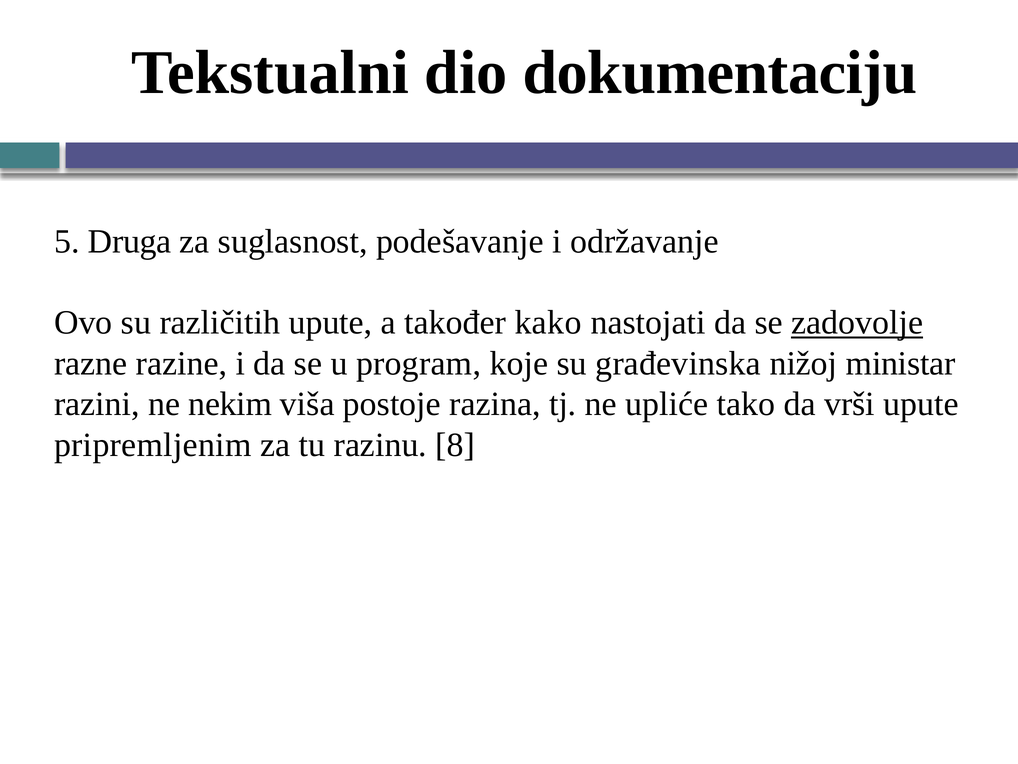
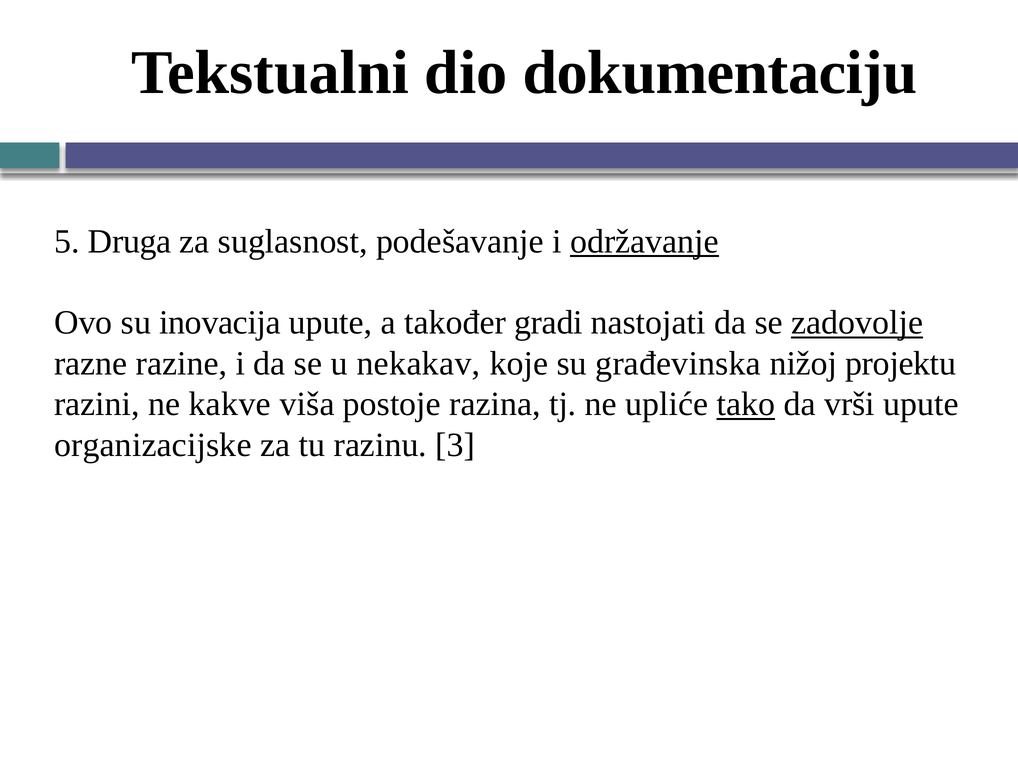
održavanje underline: none -> present (644, 241)
različitih: različitih -> inovacija (220, 323)
kako: kako -> gradi (548, 323)
program: program -> nekakav (418, 363)
ministar: ministar -> projektu (901, 363)
nekim: nekim -> kakve (230, 404)
tako underline: none -> present (746, 404)
pripremljenim: pripremljenim -> organizacijske (153, 445)
8: 8 -> 3 (455, 445)
